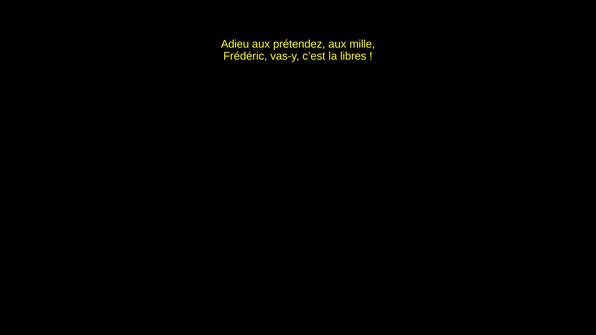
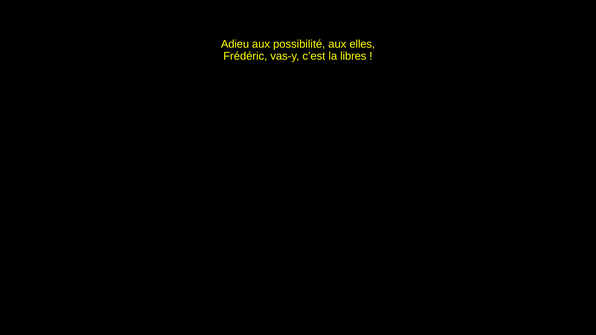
prétendez: prétendez -> possibilité (299, 44)
mille: mille -> elles (362, 44)
